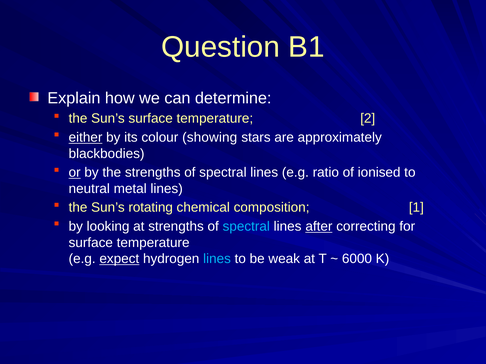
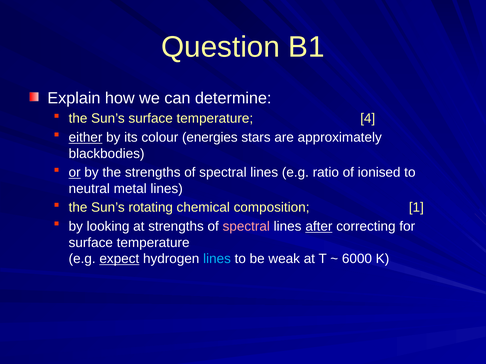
2: 2 -> 4 (368, 119)
showing: showing -> energies (210, 138)
spectral colour: light blue -> pink (246, 227)
